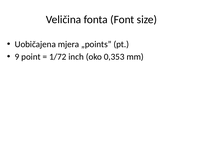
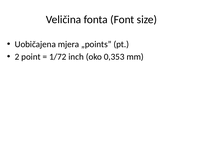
9: 9 -> 2 (17, 57)
